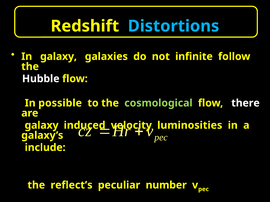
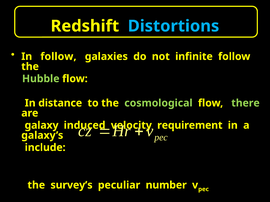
In galaxy: galaxy -> follow (58, 57)
Hubble colour: white -> light green (41, 79)
possible: possible -> distance (60, 103)
there colour: white -> light green (245, 103)
luminosities: luminosities -> requirement (190, 126)
reflect’s: reflect’s -> survey’s (72, 186)
